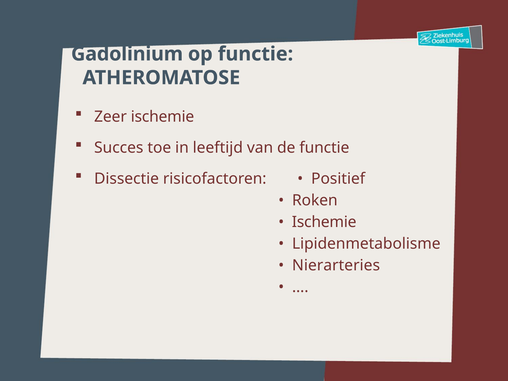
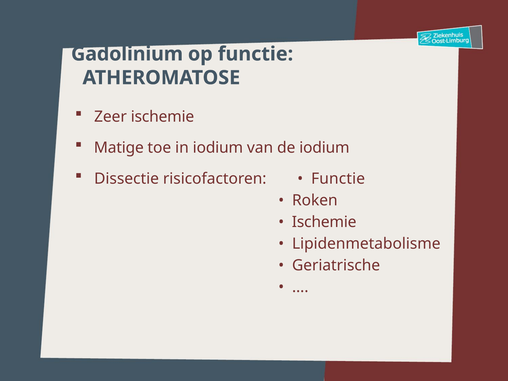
Succes: Succes -> Matige (119, 148)
in leeftijd: leeftijd -> iodium (218, 148)
de functie: functie -> iodium (324, 148)
Positief: Positief -> Functie (338, 179)
Nierarteries: Nierarteries -> Geriatrische (336, 265)
